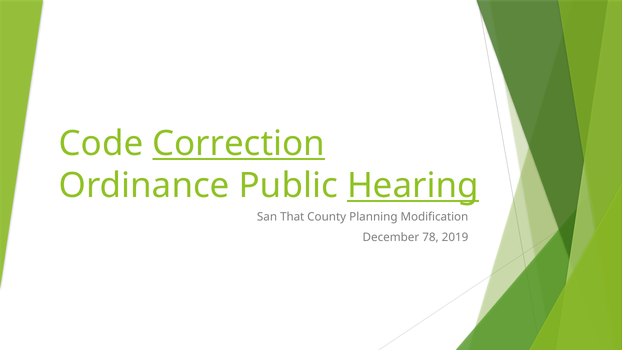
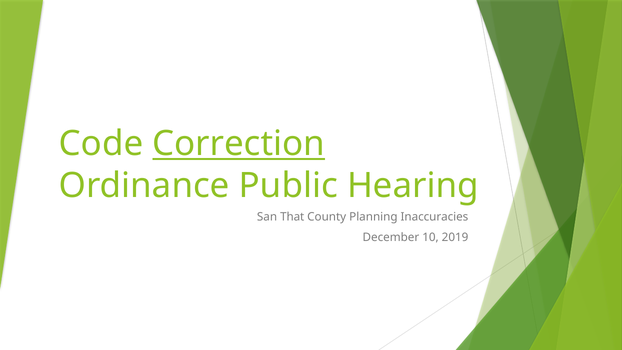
Hearing underline: present -> none (413, 186)
Modification: Modification -> Inaccuracies (434, 217)
78: 78 -> 10 (430, 237)
